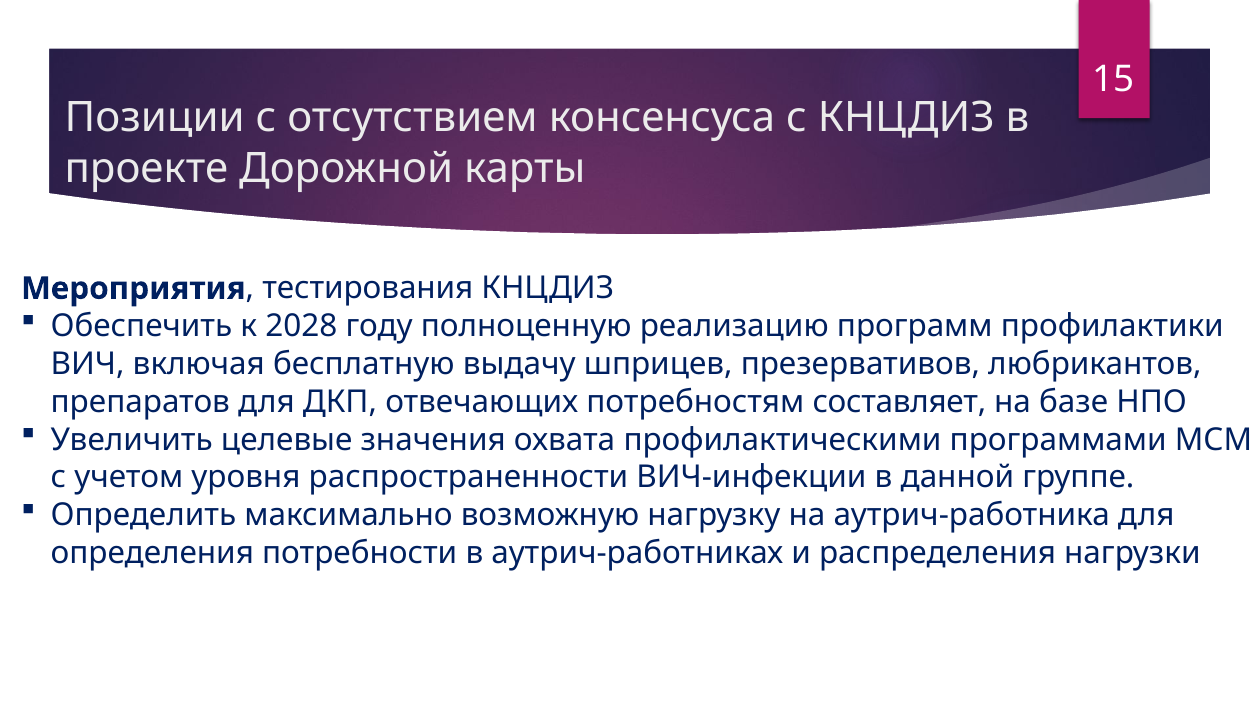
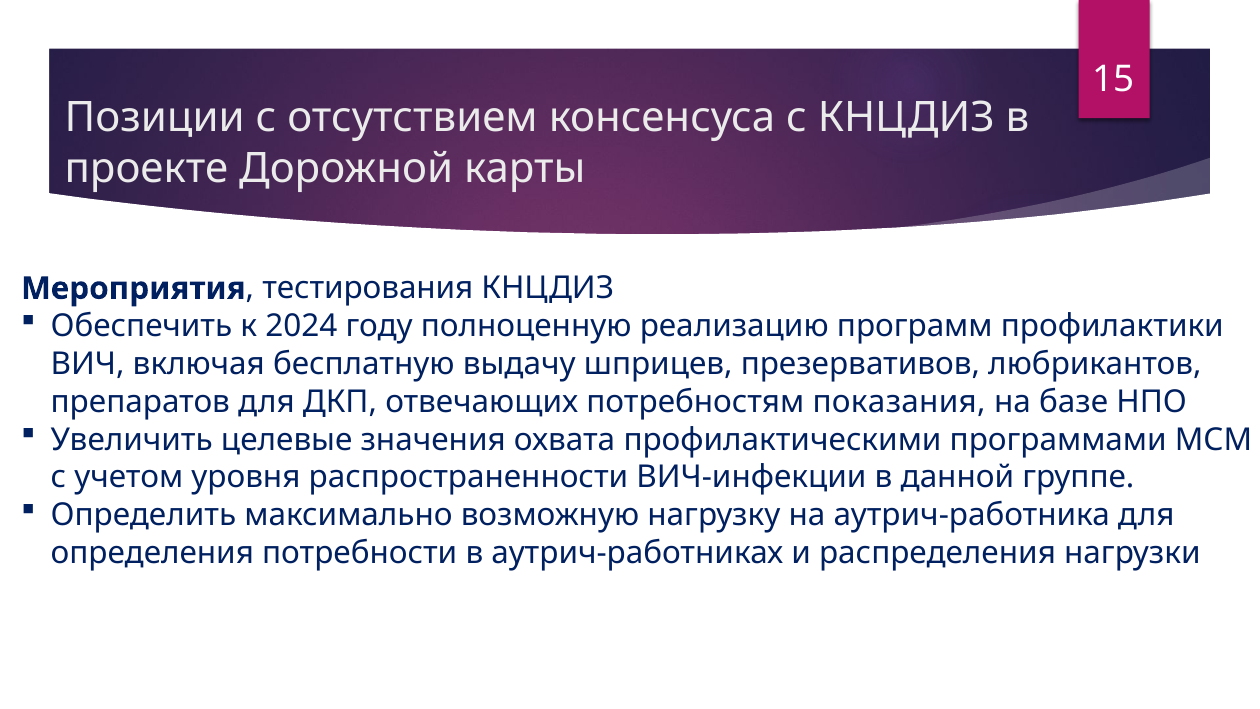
2028: 2028 -> 2024 (301, 326)
составляет: составляет -> показания (899, 402)
